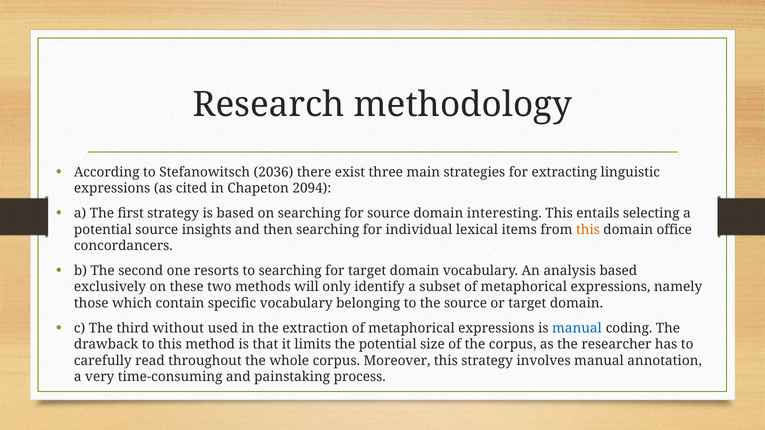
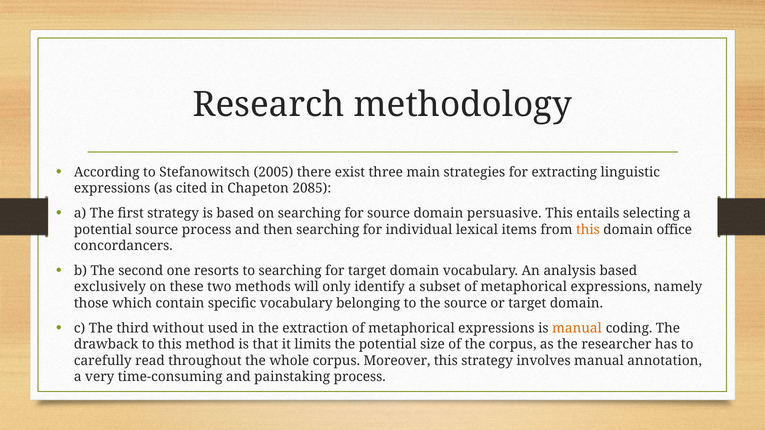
2036: 2036 -> 2005 (274, 172)
2094: 2094 -> 2085 (312, 189)
interesting: interesting -> persuasive (504, 214)
source insights: insights -> process (207, 230)
manual colour: blue -> orange (577, 328)
